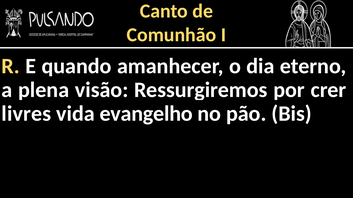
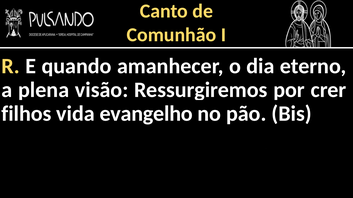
livres: livres -> filhos (26, 114)
